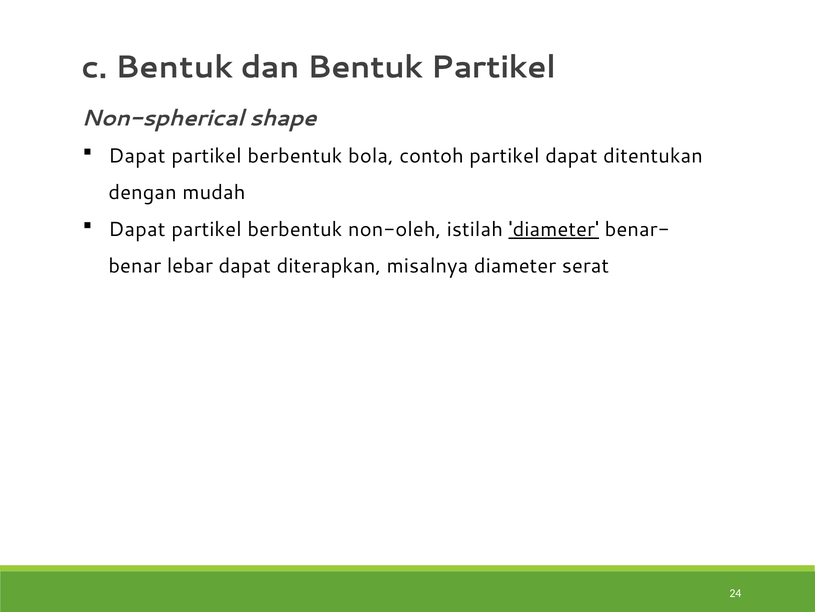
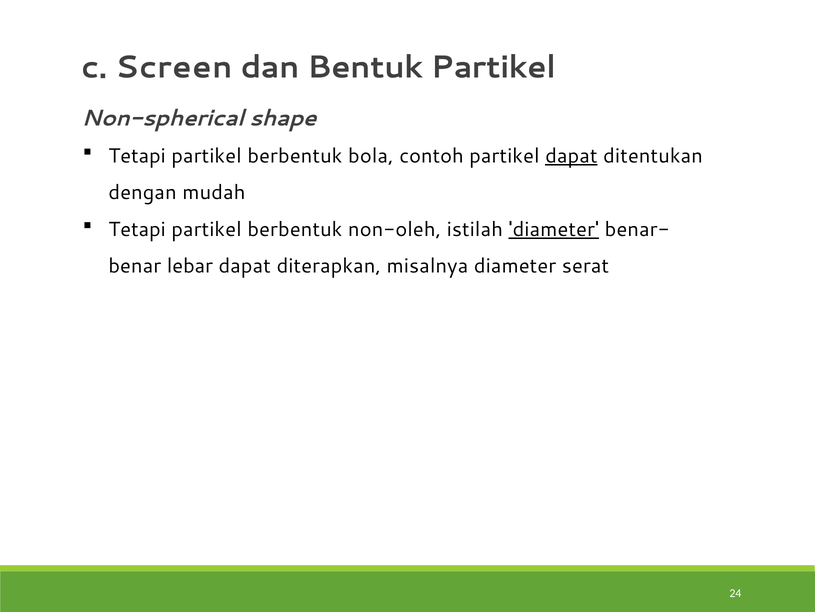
c Bentuk: Bentuk -> Screen (174, 67)
Dapat: Dapat -> Tetapi (137, 156)
dapat underline: none -> present (571, 156)
Dapat: Dapat -> Tetapi (137, 229)
